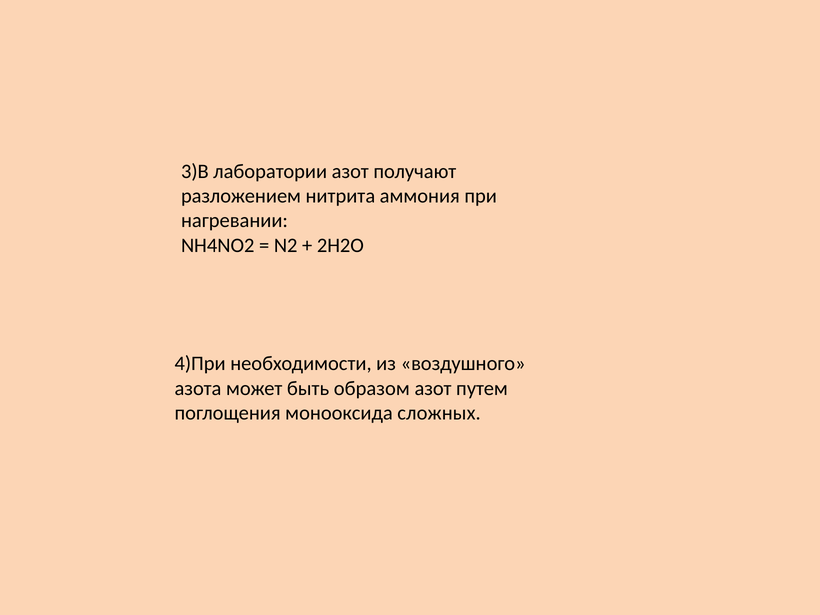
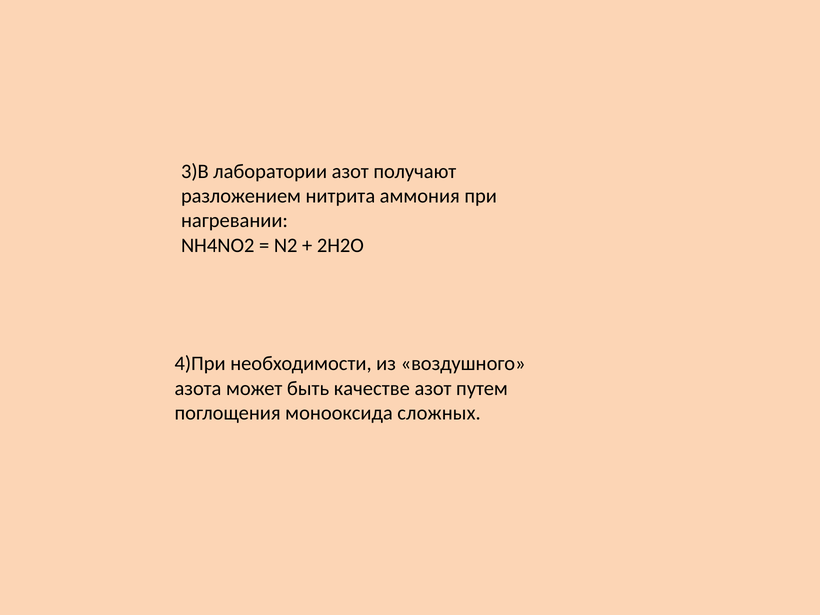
образом: образом -> качестве (372, 388)
